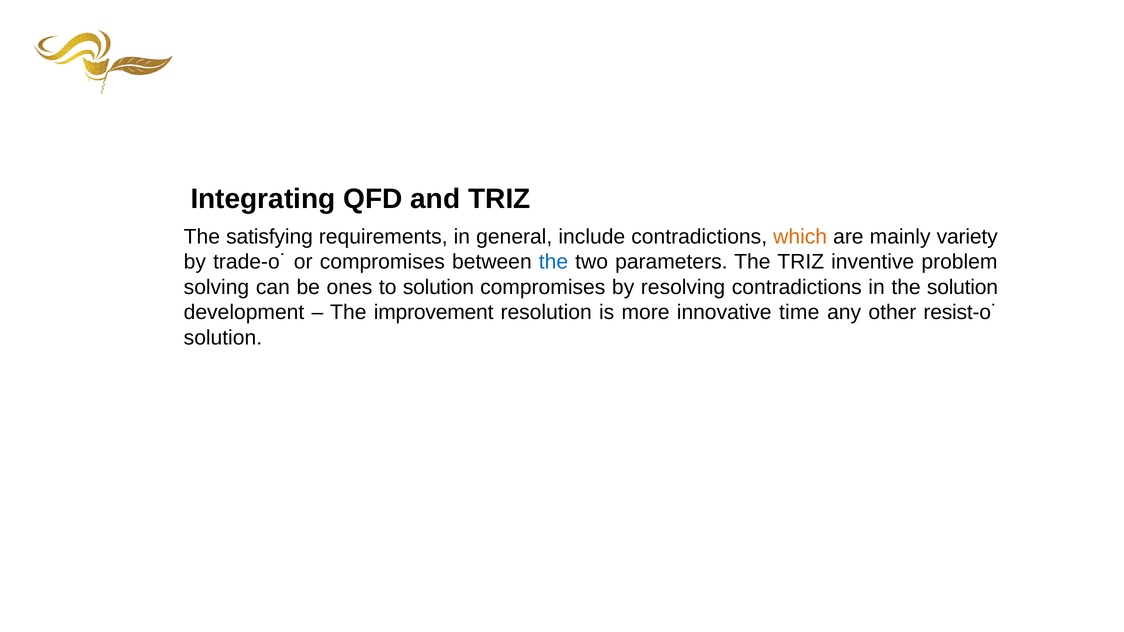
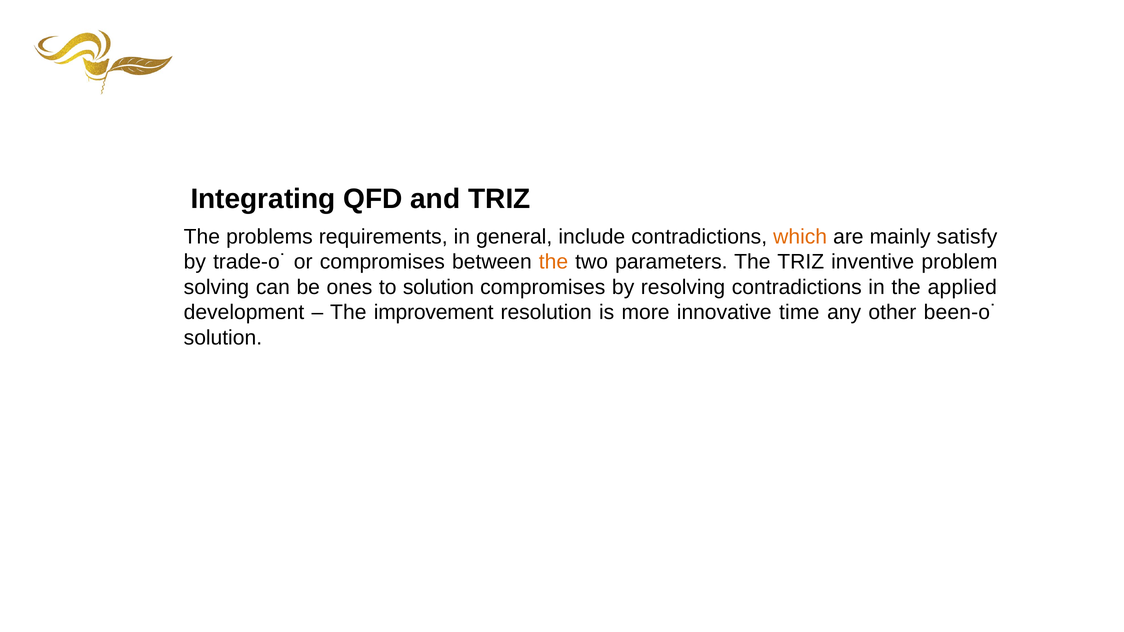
satisfying: satisfying -> problems (269, 237)
variety: variety -> satisfy (967, 237)
the colour: blue -> orange (553, 262)
the solution: solution -> applied (962, 287)
resist-o˙: resist-o˙ -> been-o˙ (960, 313)
